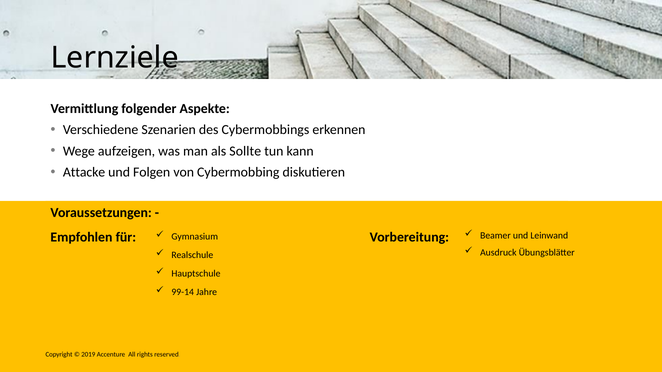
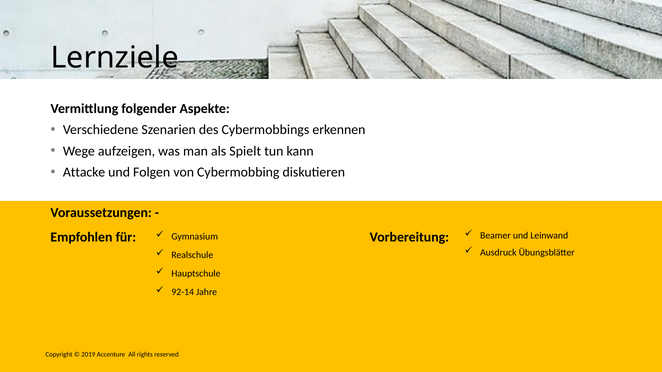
Sollte: Sollte -> Spielt (245, 151)
99-14: 99-14 -> 92-14 (183, 292)
